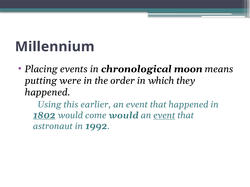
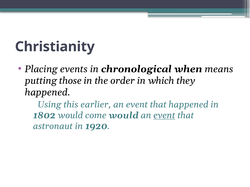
Millennium: Millennium -> Christianity (55, 47)
moon: moon -> when (188, 69)
were: were -> those (70, 81)
1802 underline: present -> none (44, 116)
1992: 1992 -> 1920 (96, 126)
